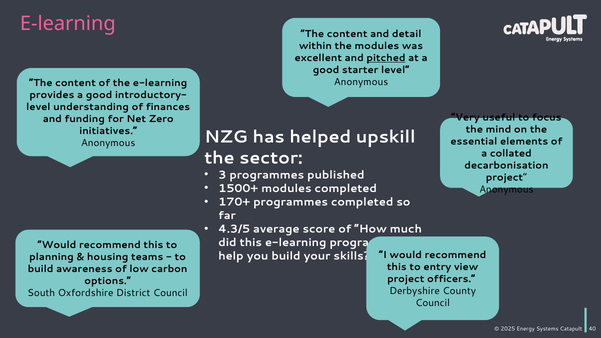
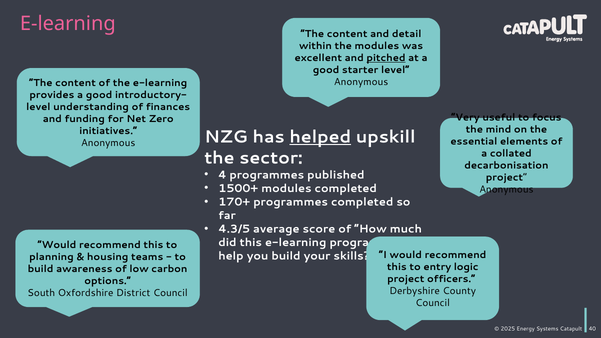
helped underline: none -> present (320, 137)
3: 3 -> 4 (222, 175)
view: view -> logic (466, 267)
